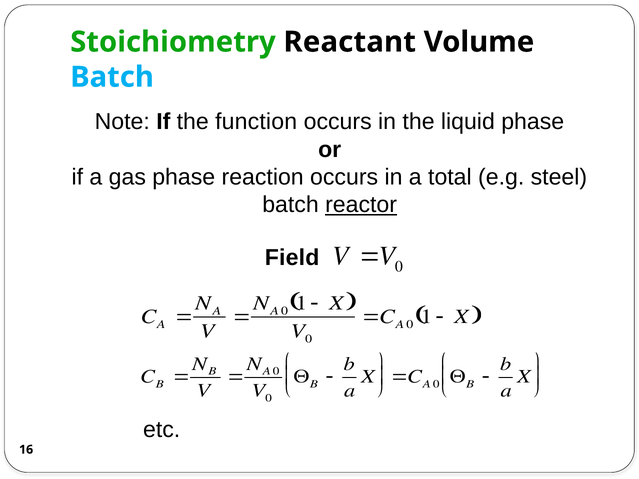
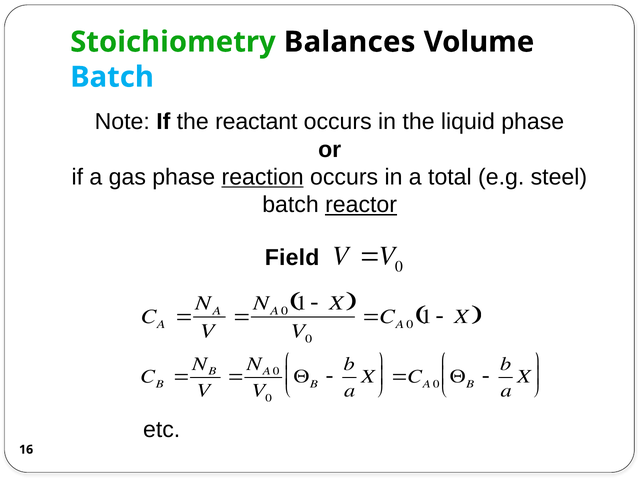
Reactant: Reactant -> Balances (350, 42)
function: function -> reactant (256, 122)
reaction underline: none -> present (263, 177)
